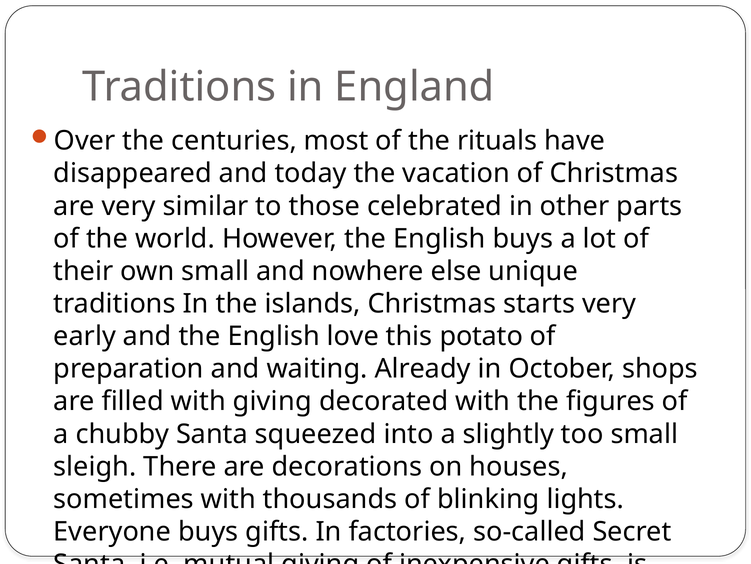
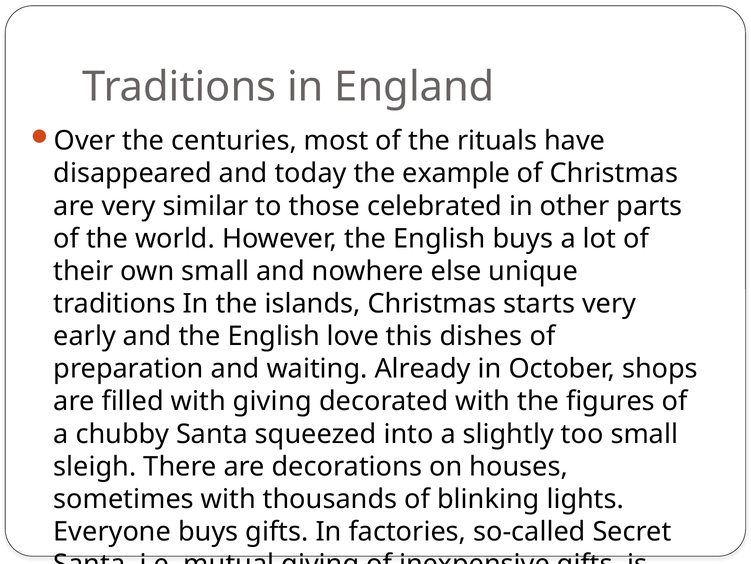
vacation: vacation -> example (456, 173)
potato: potato -> dishes (481, 336)
